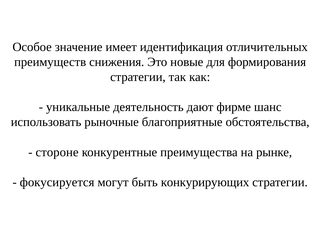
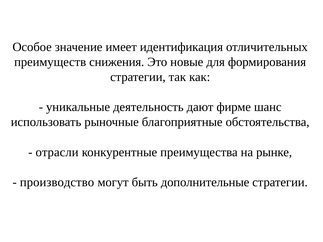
стороне: стороне -> отрасли (57, 152)
фокусируется: фокусируется -> производство (57, 182)
конкурирующих: конкурирующих -> дополнительные (205, 182)
